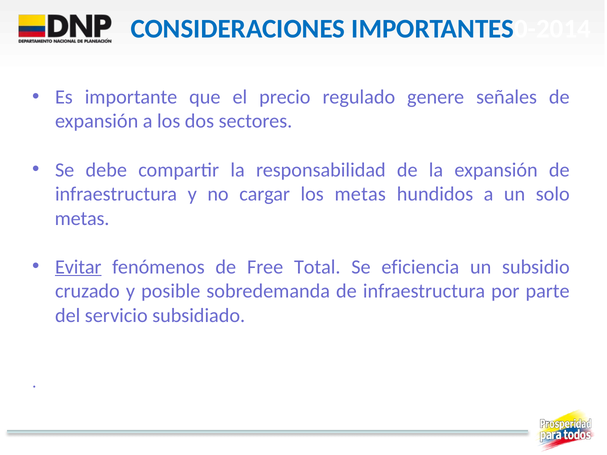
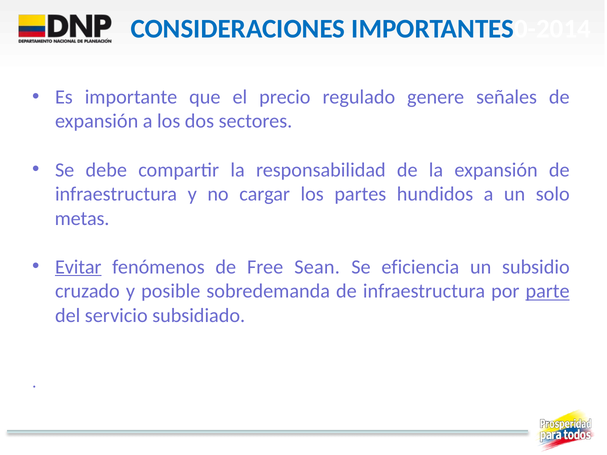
los metas: metas -> partes (360, 194)
Total: Total -> Sean (317, 267)
parte underline: none -> present (548, 291)
